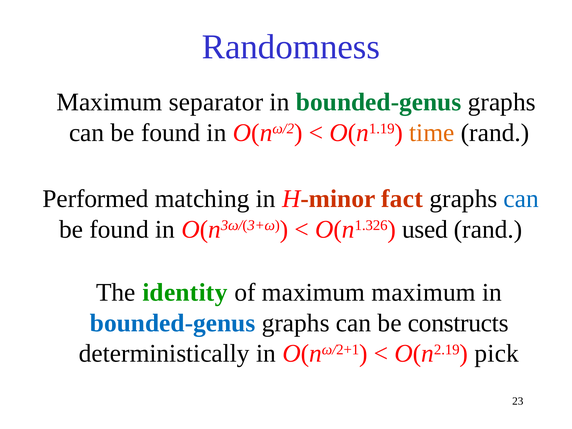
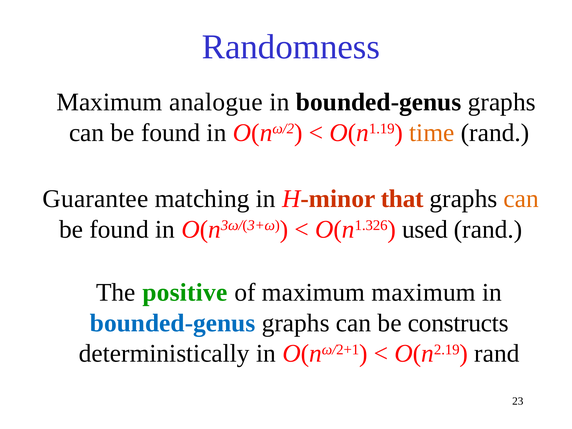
separator: separator -> analogue (216, 102)
bounded-genus colour: green -> black (379, 102)
Performed: Performed -> Guarantee (95, 199)
fact: fact -> that (402, 199)
can colour: blue -> orange (521, 199)
identity: identity -> positive (185, 293)
O(n2.19 pick: pick -> rand (497, 354)
